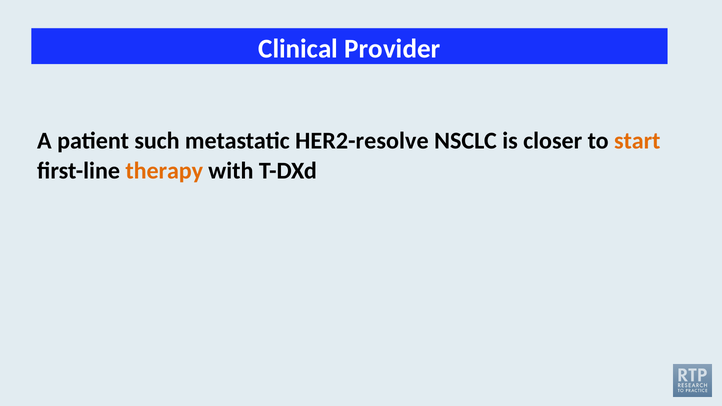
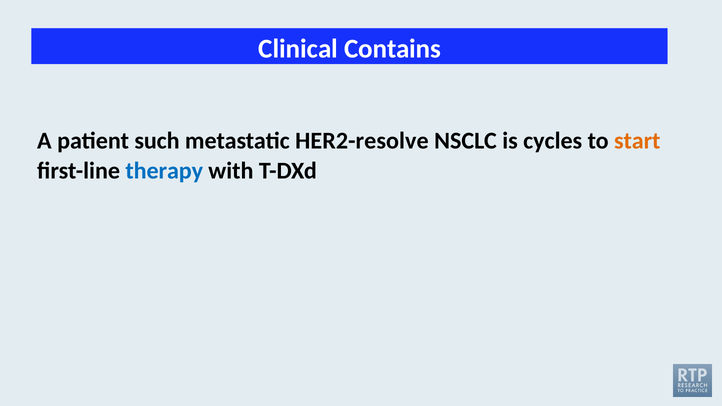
Provider: Provider -> Contains (393, 49)
closer: closer -> cycles (553, 141)
therapy colour: orange -> blue (164, 171)
